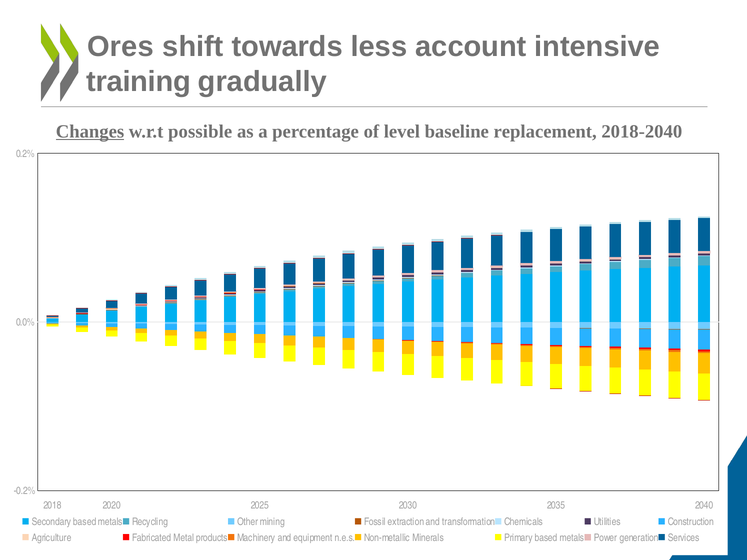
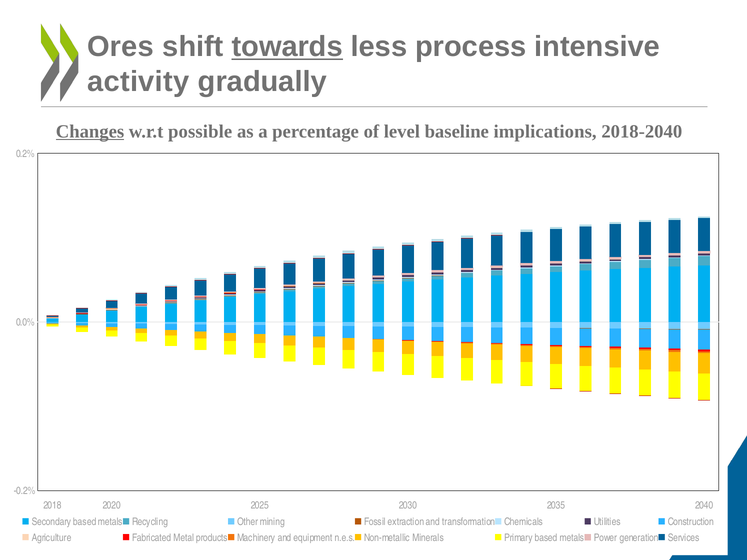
towards underline: none -> present (287, 47)
account: account -> process (471, 47)
training: training -> activity (138, 82)
replacement: replacement -> implications (545, 132)
